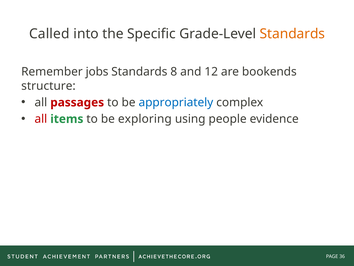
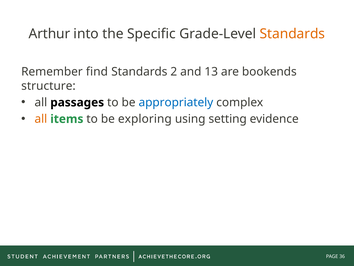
Called: Called -> Arthur (49, 34)
jobs: jobs -> find (97, 72)
8: 8 -> 2 (174, 72)
12: 12 -> 13 (211, 72)
passages colour: red -> black (77, 102)
all colour: red -> orange (41, 119)
people: people -> setting (228, 119)
